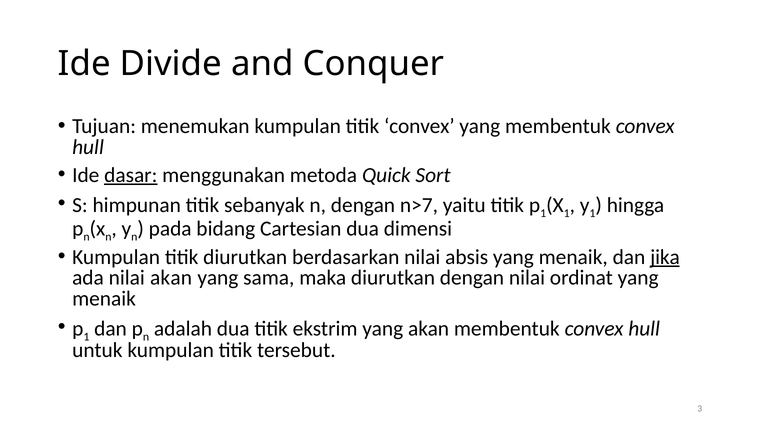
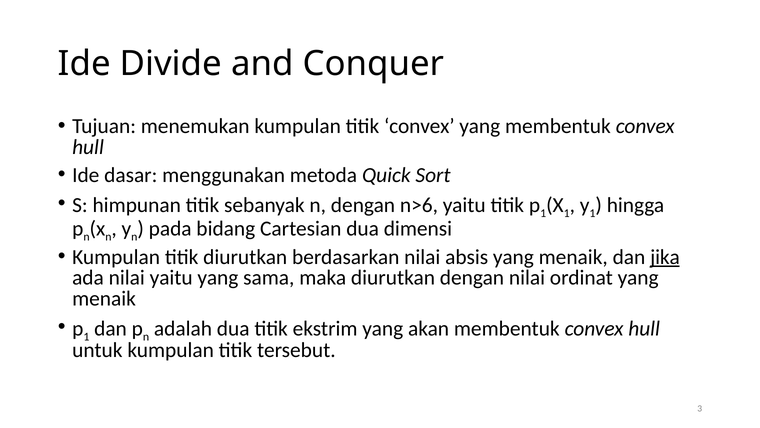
dasar underline: present -> none (131, 175)
n>7: n>7 -> n>6 (419, 205)
nilai akan: akan -> yaitu (171, 278)
